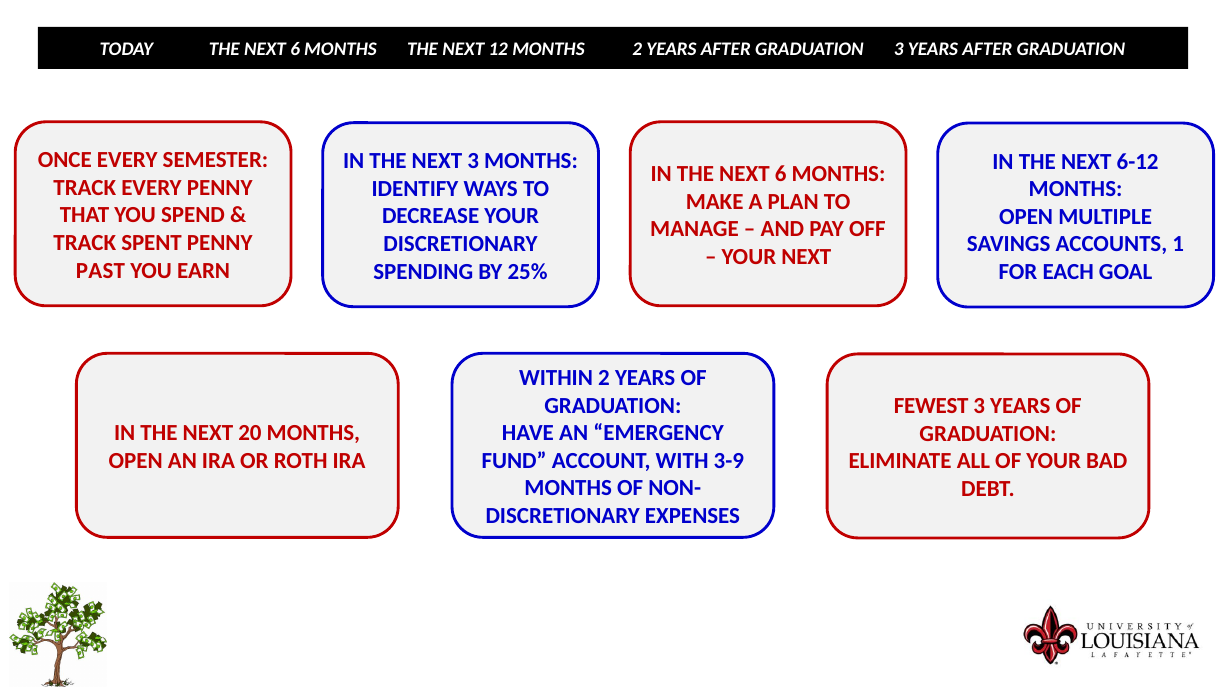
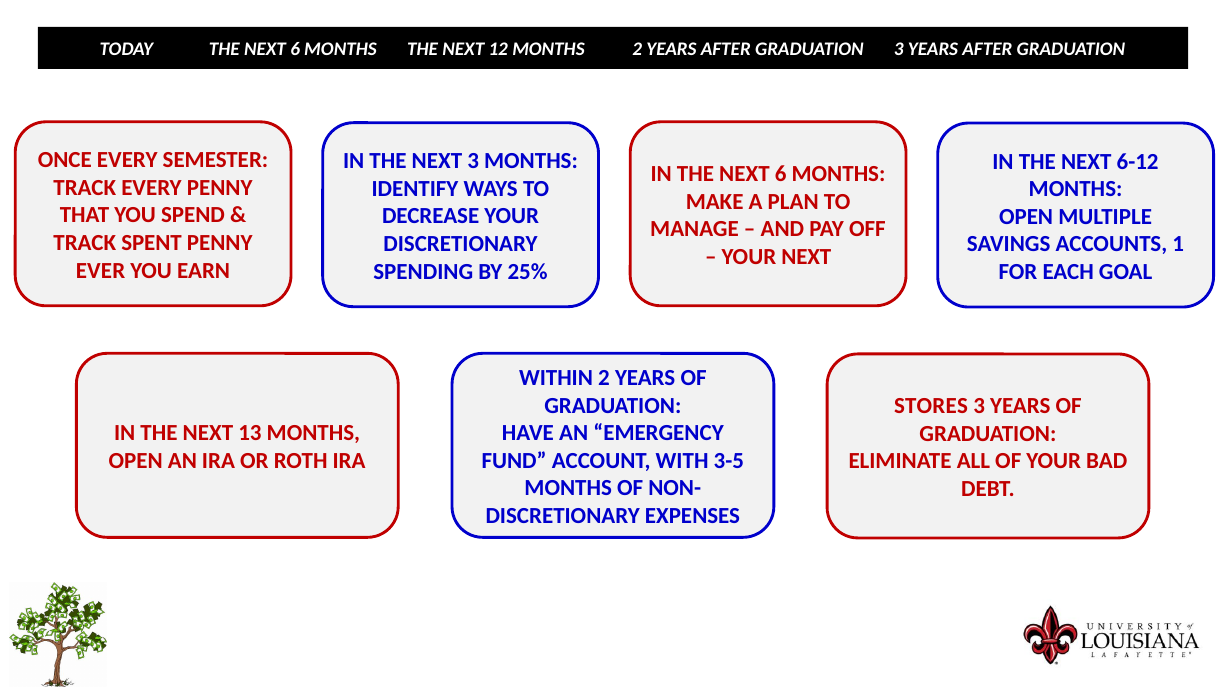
PAST: PAST -> EVER (101, 270)
FEWEST: FEWEST -> STORES (931, 406)
20: 20 -> 13 (250, 433)
3-9: 3-9 -> 3-5 (729, 460)
